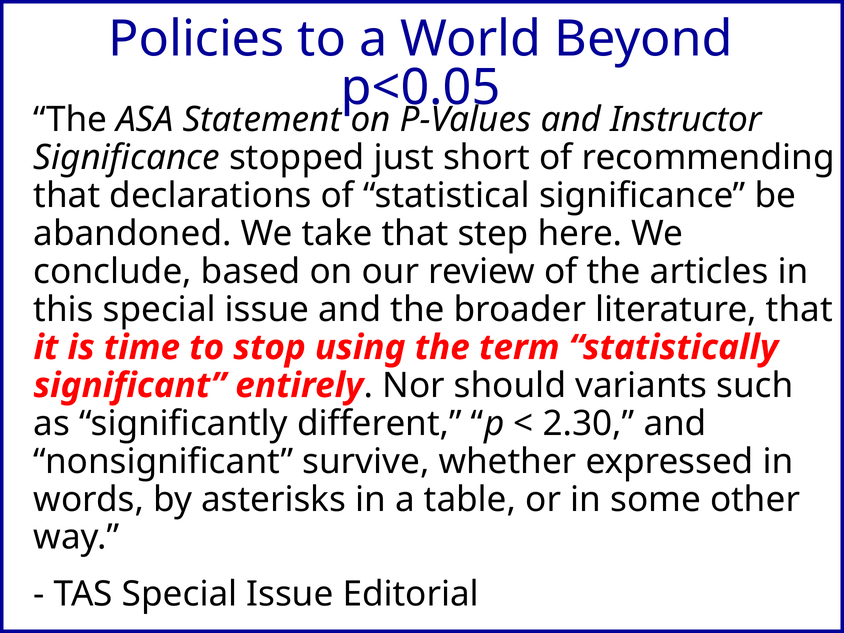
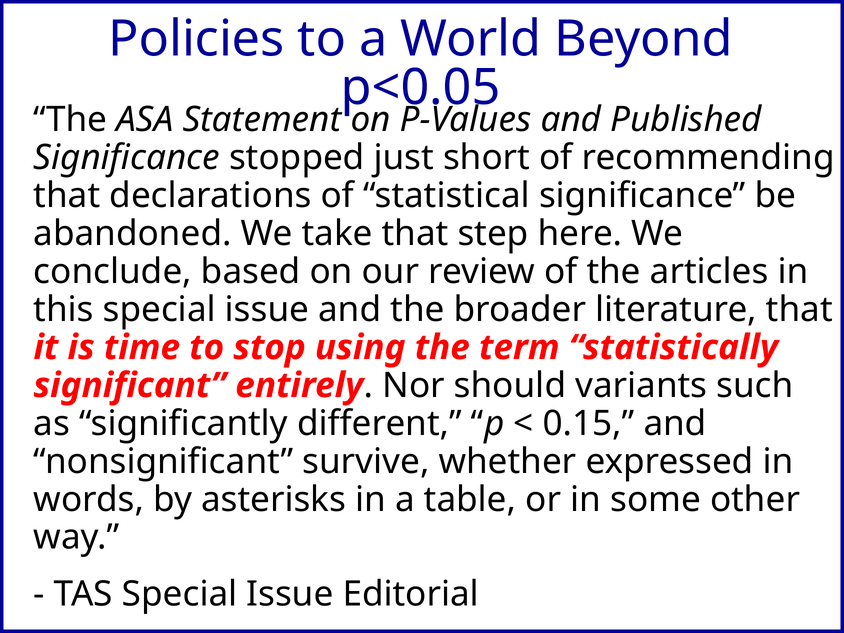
Instructor: Instructor -> Published (686, 120)
2.30: 2.30 -> 0.15 (589, 423)
